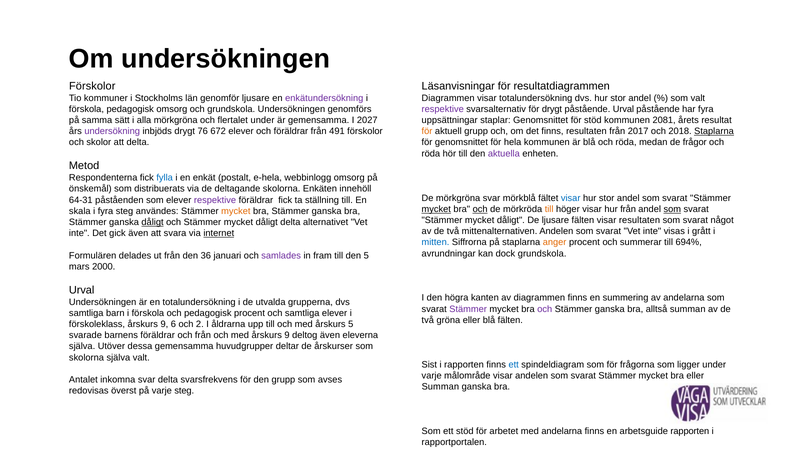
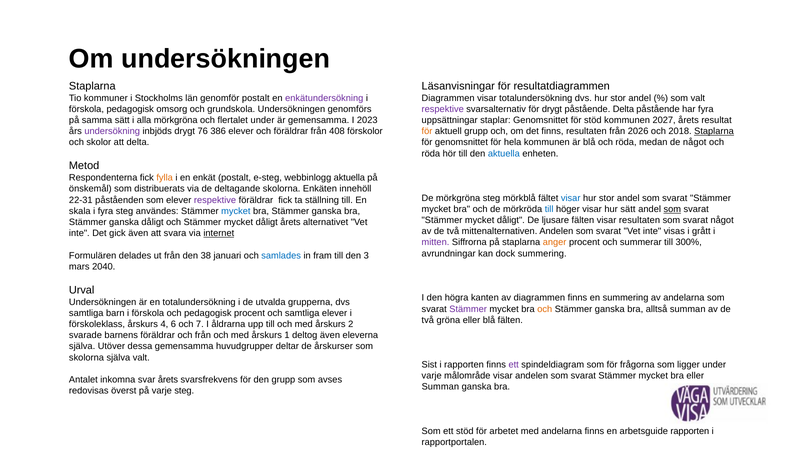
Förskolor: Förskolor -> Staplarna (92, 86)
genomför ljusare: ljusare -> postalt (256, 98)
påstående Urval: Urval -> Delta (623, 109)
2027: 2027 -> 2023 (367, 120)
2081: 2081 -> 2027 (664, 120)
672: 672 -> 386 (218, 131)
491: 491 -> 408 (337, 131)
2017: 2017 -> 2026 (638, 131)
de frågor: frågor -> något (695, 142)
aktuella colour: purple -> blue (504, 153)
fylla colour: blue -> orange (165, 178)
e-hela: e-hela -> e-steg (268, 178)
webbinlogg omsorg: omsorg -> aktuella (349, 178)
mörkgröna svar: svar -> steg (492, 198)
64-31: 64-31 -> 22-31 (81, 200)
mycket underline: present -> none (436, 209)
och underline: present -> none (480, 209)
till colour: orange -> blue (549, 209)
hur från: från -> sätt (628, 209)
mycket colour: orange -> blue (236, 211)
dåligt underline: present -> none (153, 222)
dåligt delta: delta -> årets (290, 222)
mitten colour: blue -> purple (435, 242)
694%: 694% -> 300% (689, 242)
dock grundskola: grundskola -> summering (542, 253)
36: 36 -> 38 (206, 255)
samlades colour: purple -> blue (281, 255)
den 5: 5 -> 3 (366, 255)
2000: 2000 -> 2040 (104, 266)
och colour: purple -> orange (545, 309)
förskoleklass årskurs 9: 9 -> 4 (164, 324)
och 2: 2 -> 7 (200, 324)
årskurs 5: 5 -> 2 (351, 324)
med årskurs 9: 9 -> 1 (287, 335)
ett colour: blue -> purple (514, 364)
svar delta: delta -> årets (168, 379)
